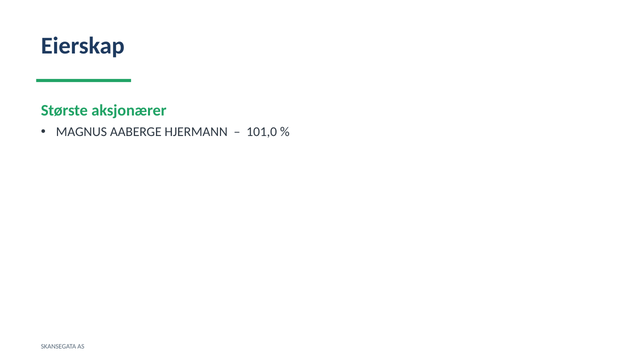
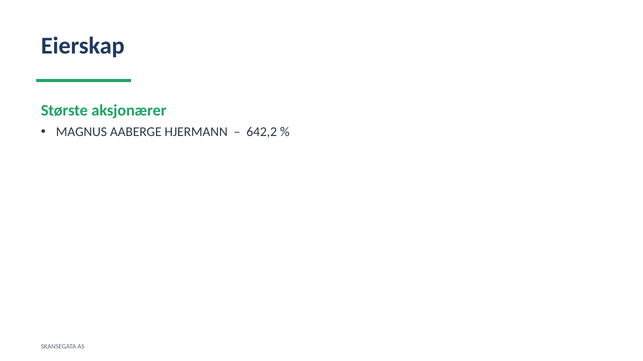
101,0: 101,0 -> 642,2 (262, 132)
